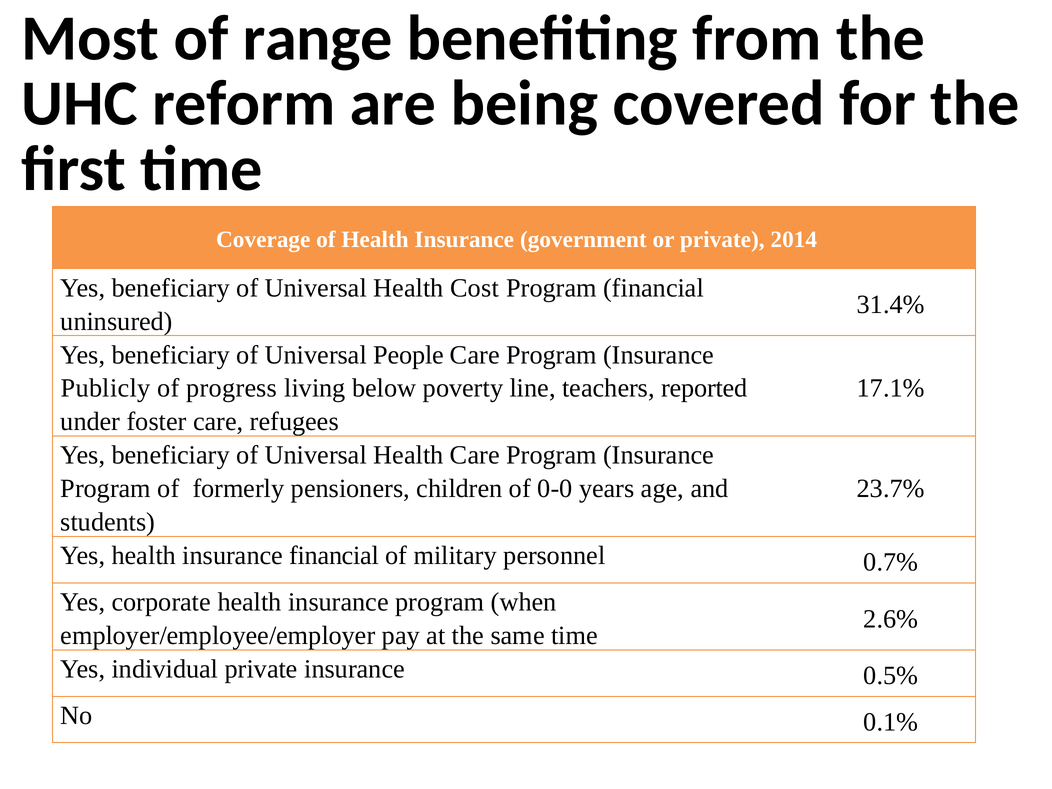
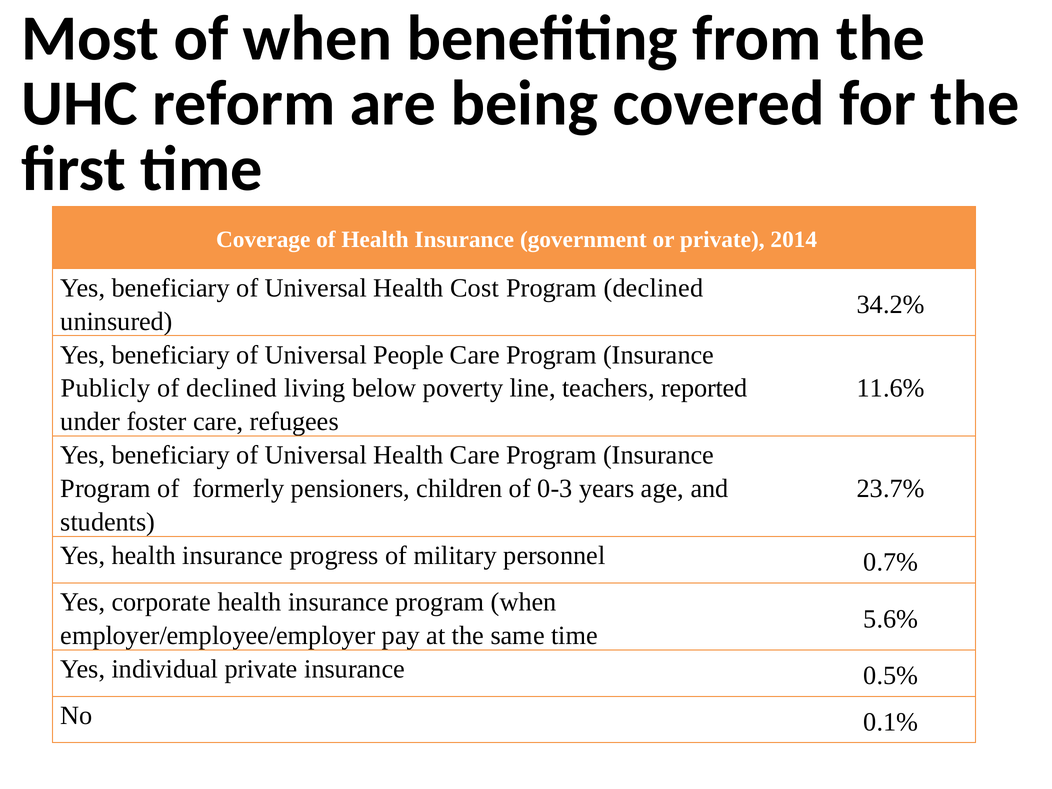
of range: range -> when (318, 38)
Program financial: financial -> declined (653, 288)
31.4%: 31.4% -> 34.2% (891, 305)
of progress: progress -> declined (232, 388)
17.1%: 17.1% -> 11.6% (891, 388)
0-0: 0-0 -> 0-3 (555, 489)
insurance financial: financial -> progress (334, 556)
2.6%: 2.6% -> 5.6% (891, 619)
